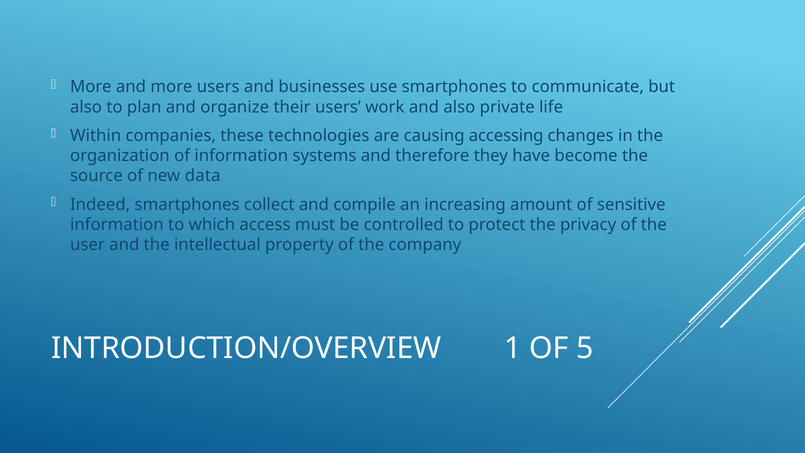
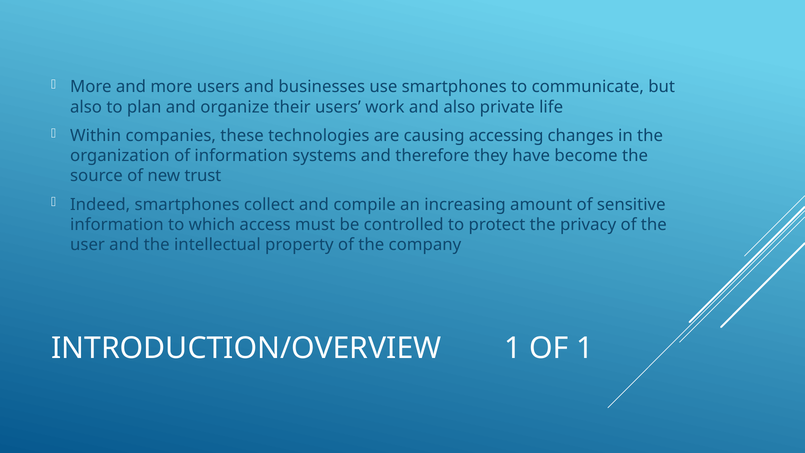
data: data -> trust (203, 176)
OF 5: 5 -> 1 (585, 348)
